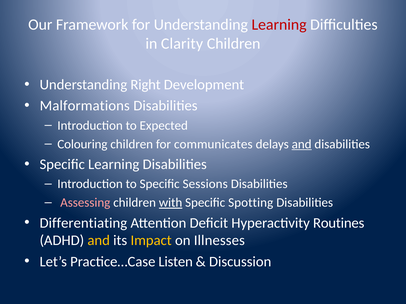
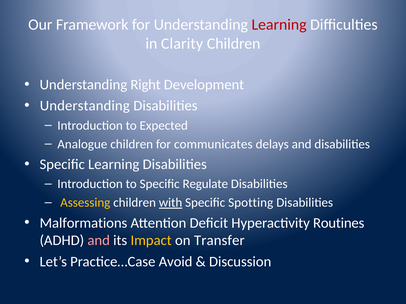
Malformations: Malformations -> Understanding (85, 106)
Colouring: Colouring -> Analogue (82, 144)
and underline: present -> none (302, 144)
Sessions: Sessions -> Regulate (205, 184)
Assessing colour: pink -> yellow (85, 203)
Differentiating: Differentiating -> Malformations (83, 223)
and colour: yellow -> pink (99, 241)
Illnesses: Illnesses -> Transfer (219, 241)
Listen: Listen -> Avoid (176, 262)
